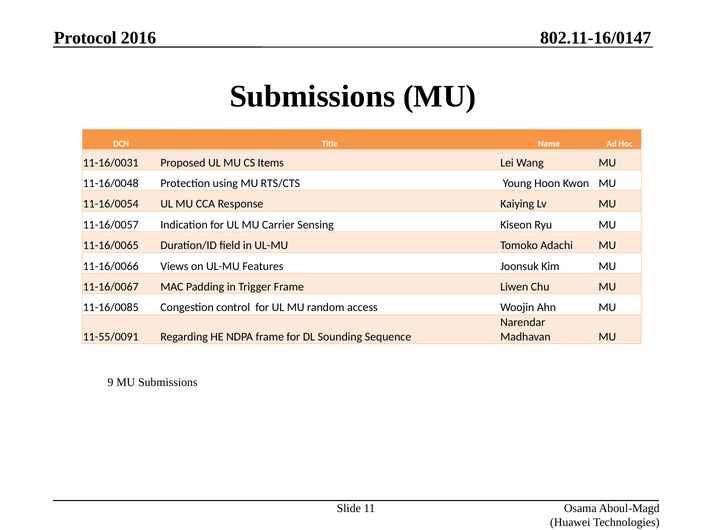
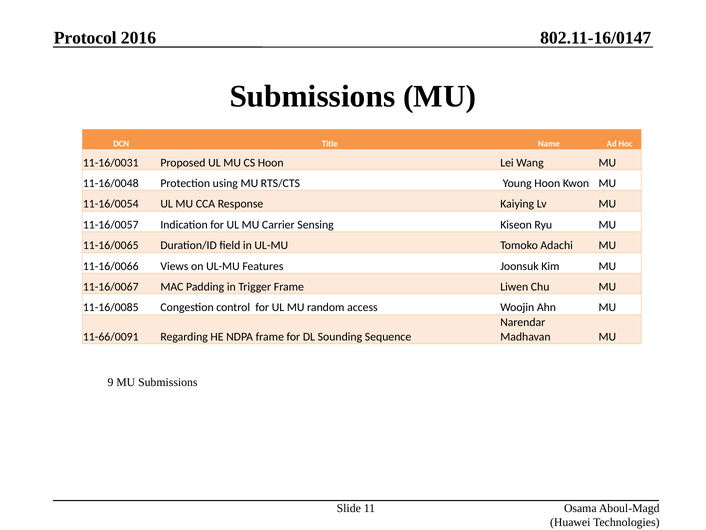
CS Items: Items -> Hoon (271, 162)
11-55/0091: 11-55/0091 -> 11-66/0091 (111, 337)
